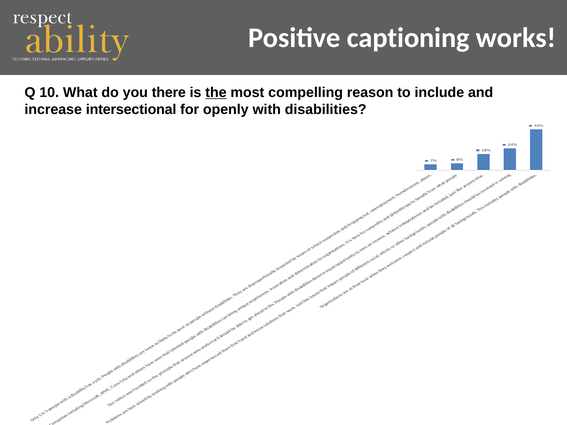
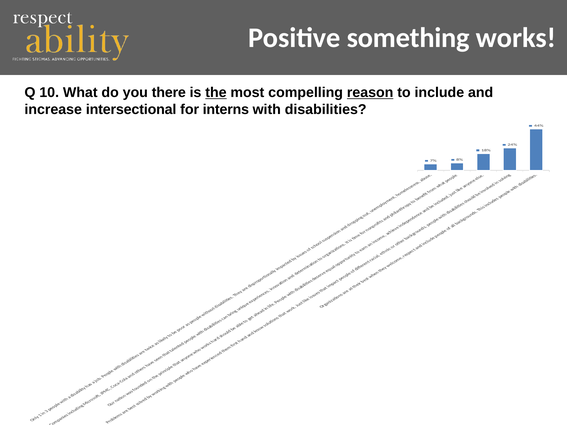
captioning: captioning -> something (408, 38)
reason underline: none -> present (370, 93)
openly: openly -> interns (226, 110)
